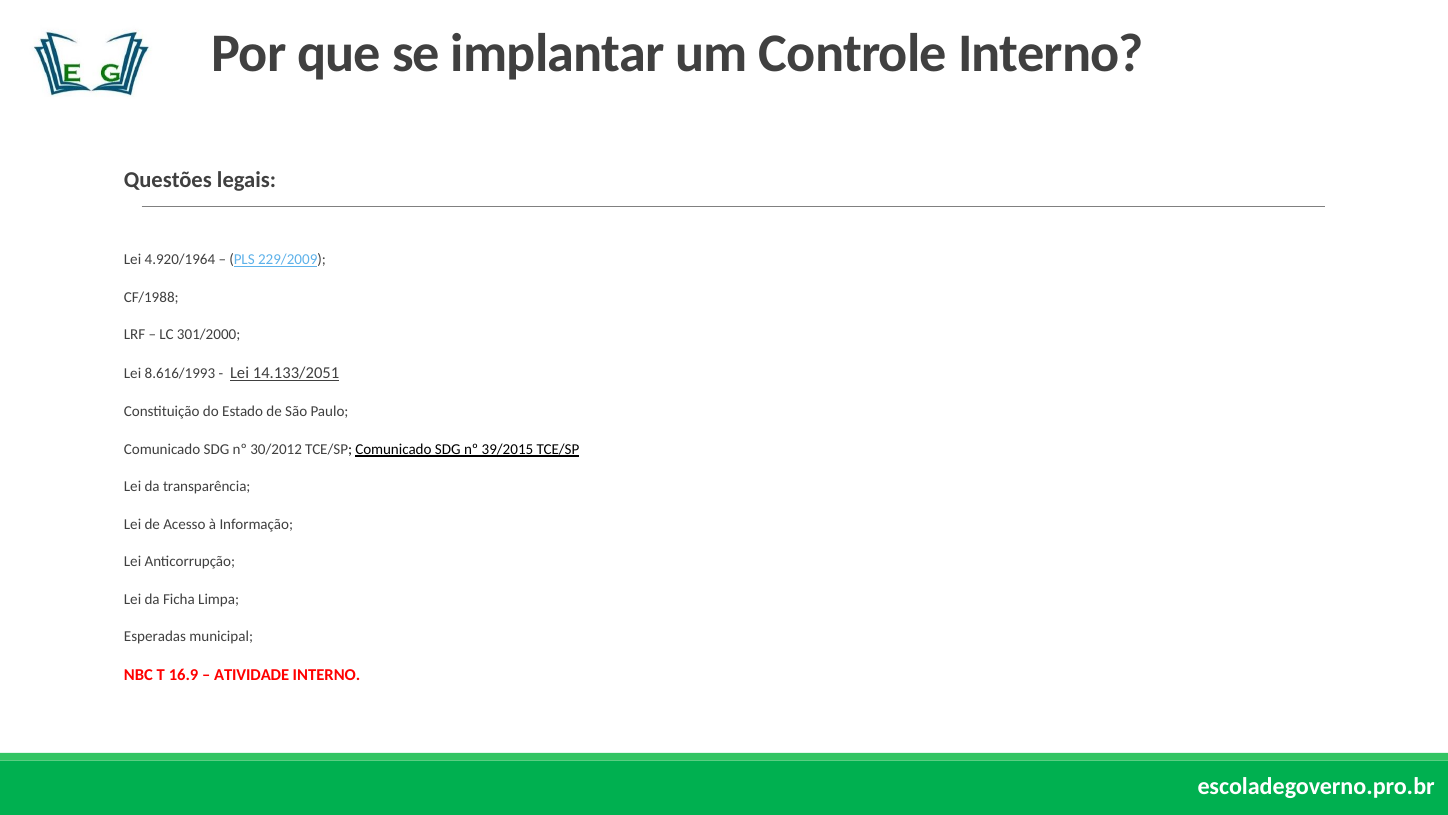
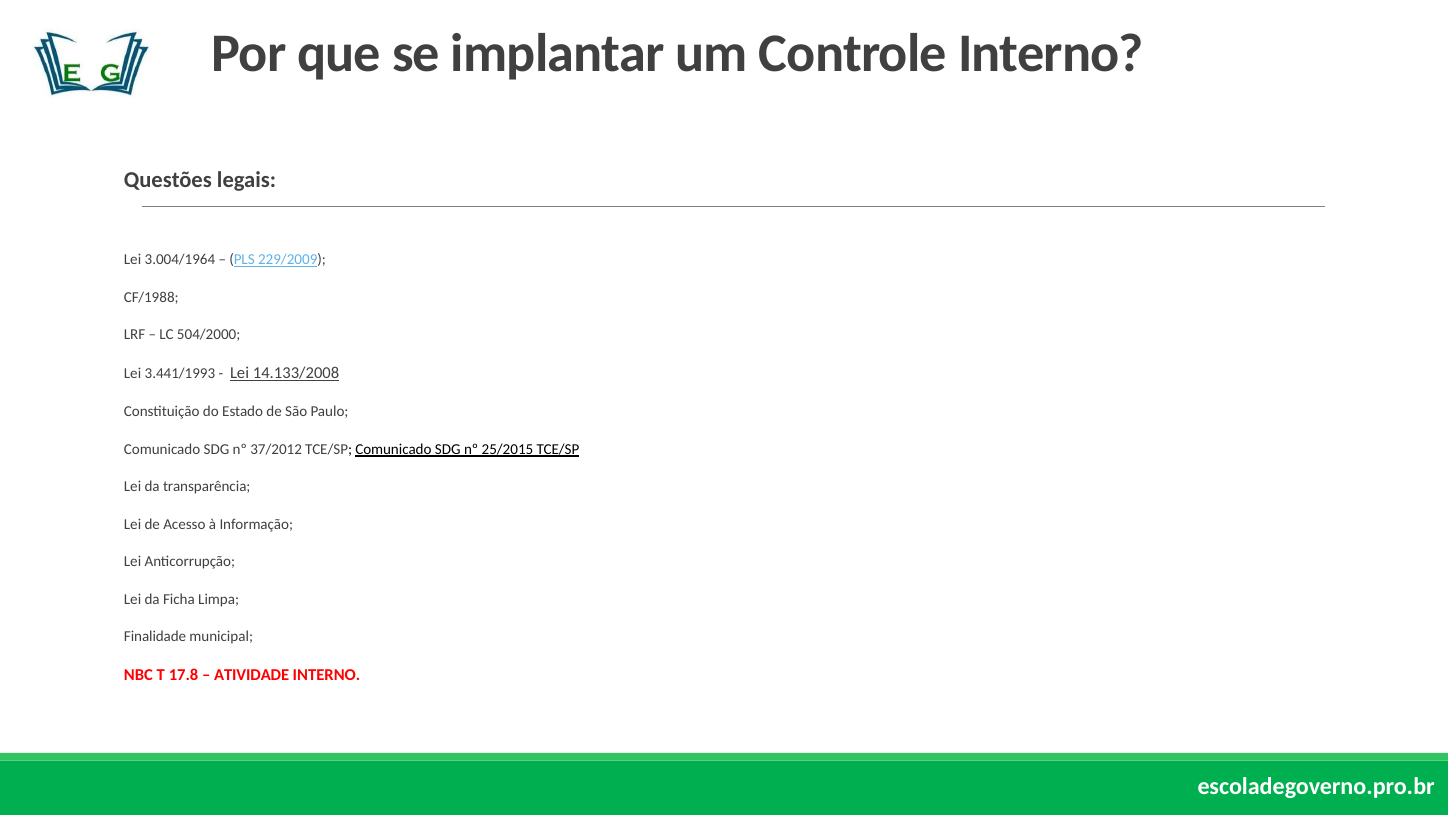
4.920/1964: 4.920/1964 -> 3.004/1964 (180, 259)
301/2000: 301/2000 -> 504/2000 (209, 334)
8.616/1993: 8.616/1993 -> 3.441/1993 (180, 373)
14.133/2051: 14.133/2051 -> 14.133/2008 (296, 373)
30/2012: 30/2012 -> 37/2012 (276, 449)
39/2015: 39/2015 -> 25/2015 (507, 449)
Esperadas: Esperadas -> Finalidade (155, 636)
16.9: 16.9 -> 17.8 (184, 674)
